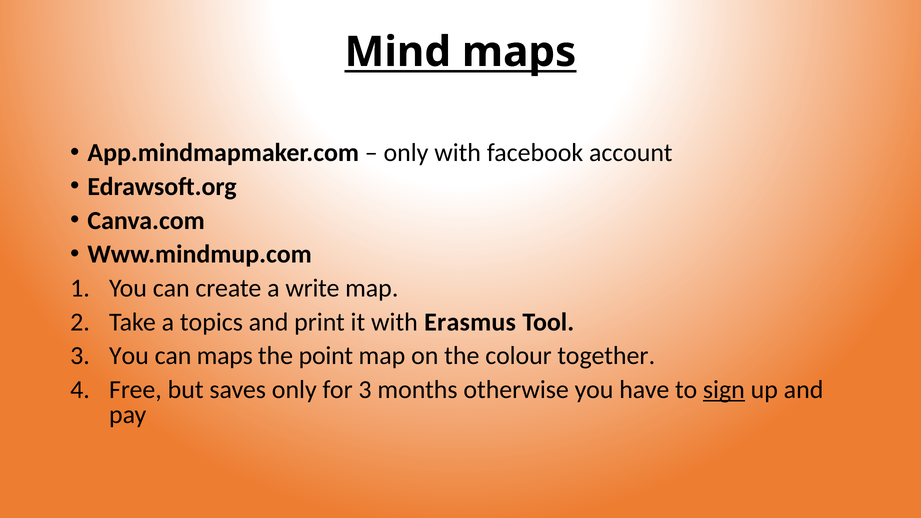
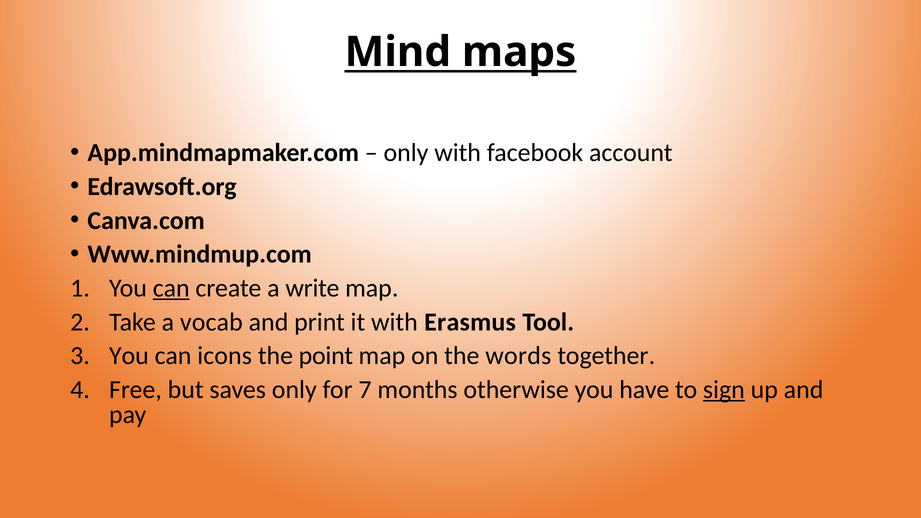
can underline: none -> present (171, 288)
topics: topics -> vocab (211, 322)
can maps: maps -> icons (225, 356)
colour: colour -> words (518, 356)
for 3: 3 -> 7 (365, 390)
